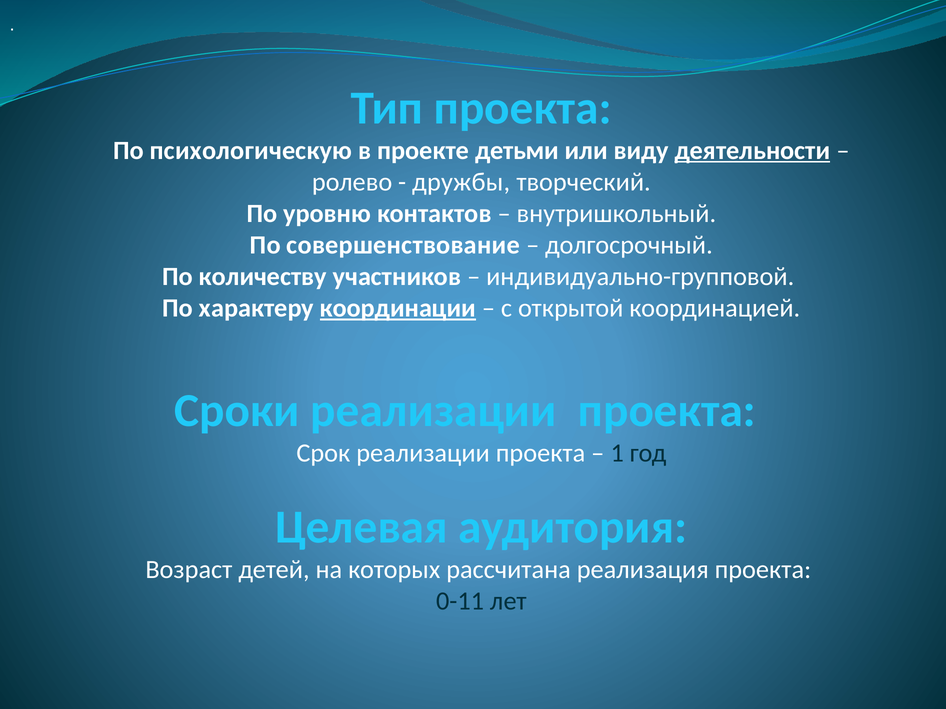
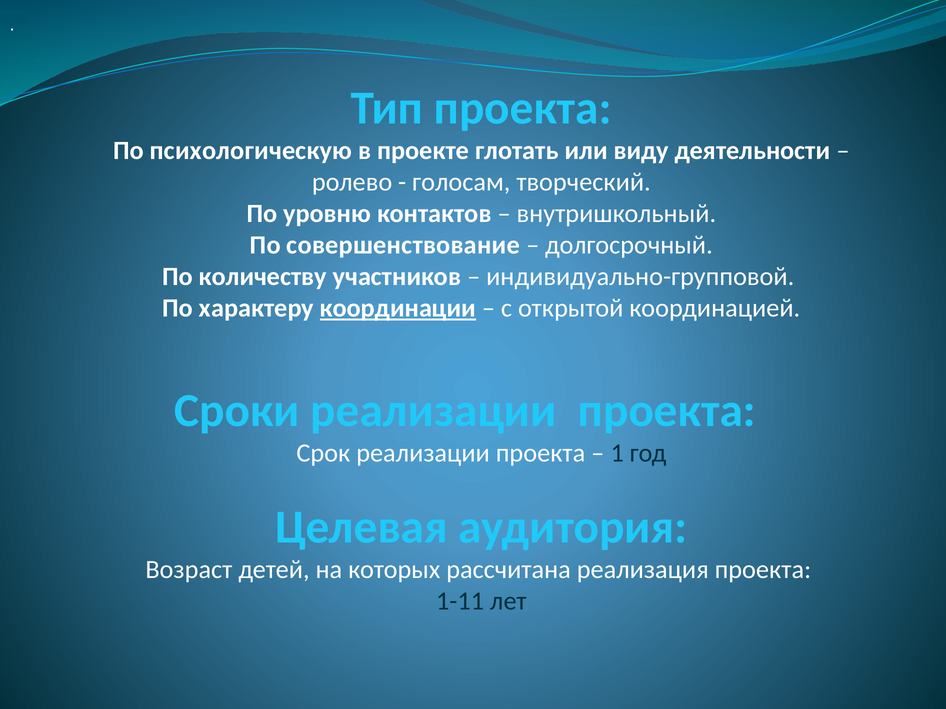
детьми: детьми -> глотать (517, 151)
деятельности underline: present -> none (752, 151)
дружбы: дружбы -> голосам (461, 182)
0-11: 0-11 -> 1-11 (460, 602)
